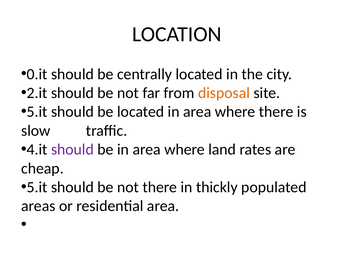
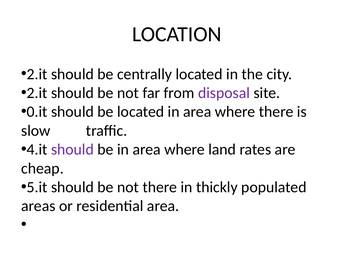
0.it: 0.it -> 2.it (37, 74)
disposal colour: orange -> purple (224, 93)
5.it: 5.it -> 0.it (37, 112)
